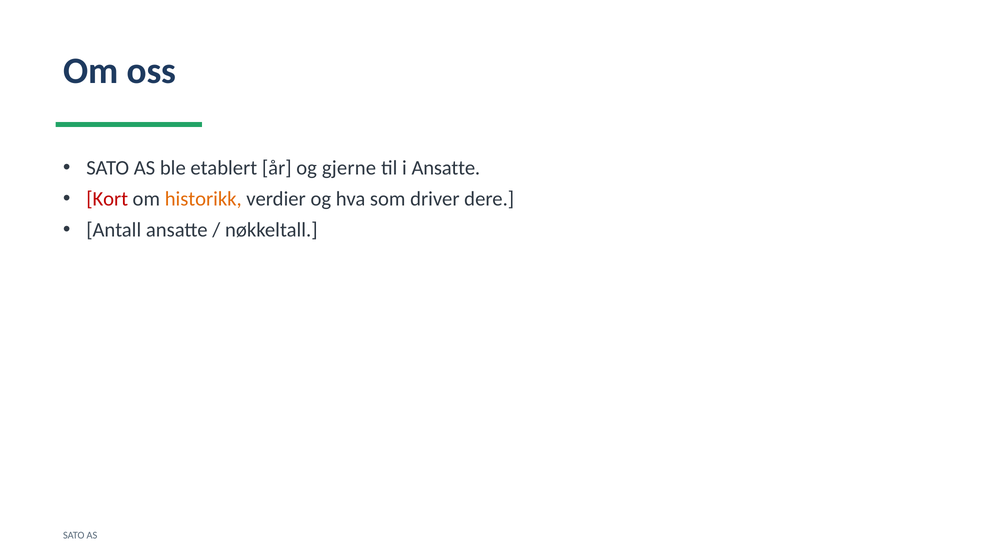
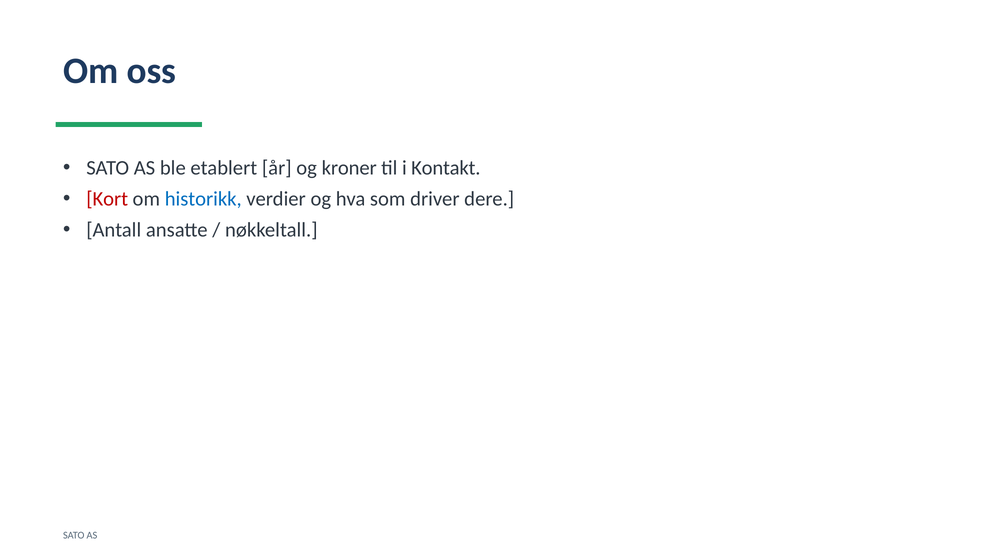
gjerne: gjerne -> kroner (349, 168)
i Ansatte: Ansatte -> Kontakt (446, 168)
historikk colour: orange -> blue (203, 199)
